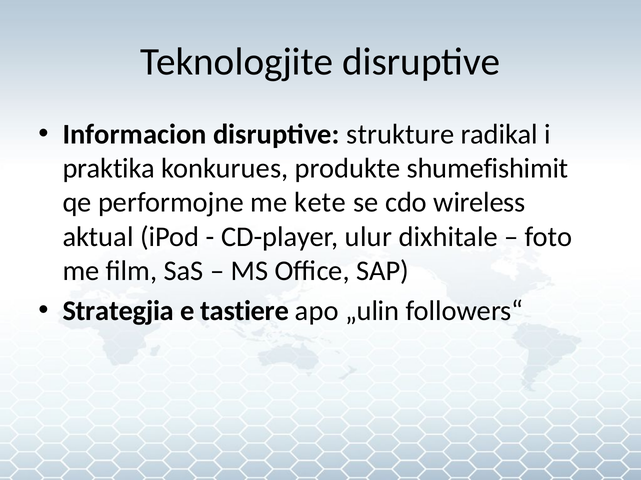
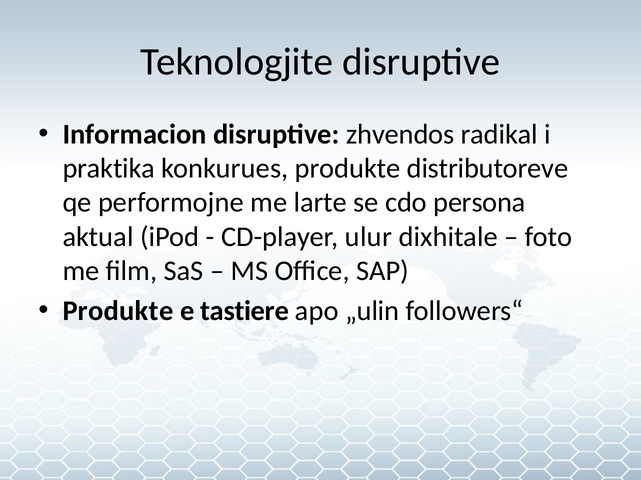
strukture: strukture -> zhvendos (400, 134)
shumefishimit: shumefishimit -> distributoreve (488, 169)
kete: kete -> larte (320, 203)
wireless: wireless -> persona (479, 203)
Strategjia: Strategjia -> Produkte (118, 311)
